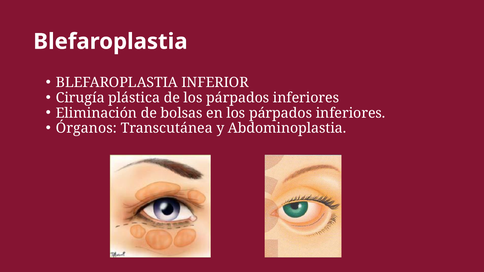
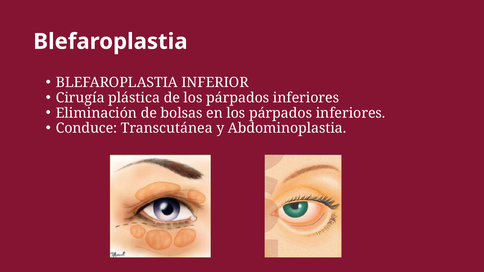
Órganos: Órganos -> Conduce (87, 128)
